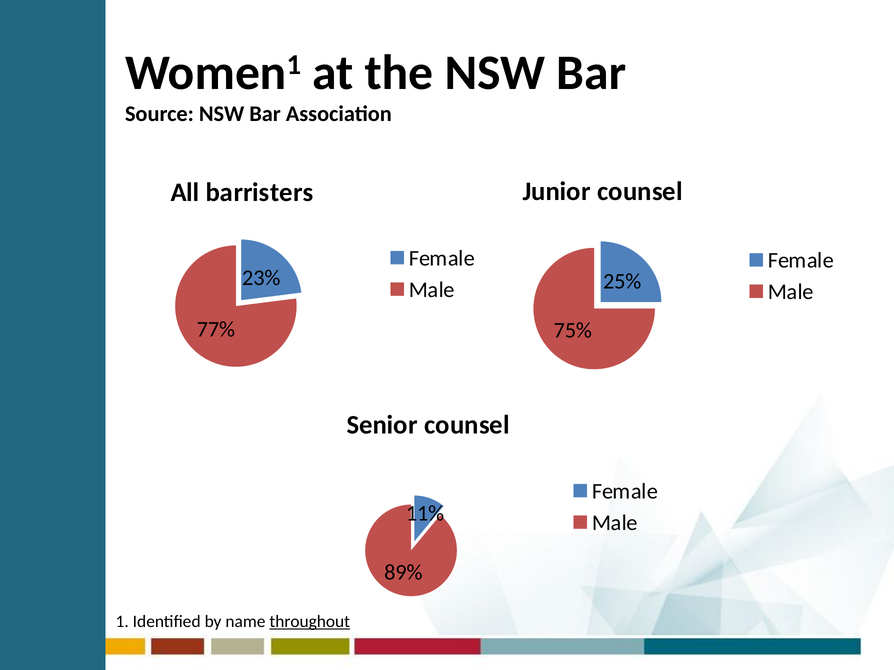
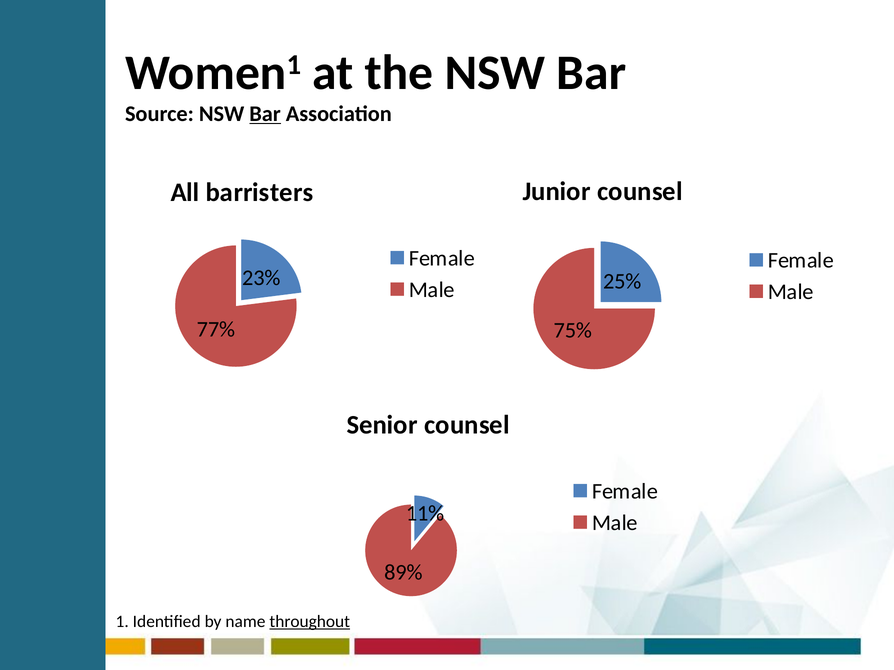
Bar underline: none -> present (265, 114)
